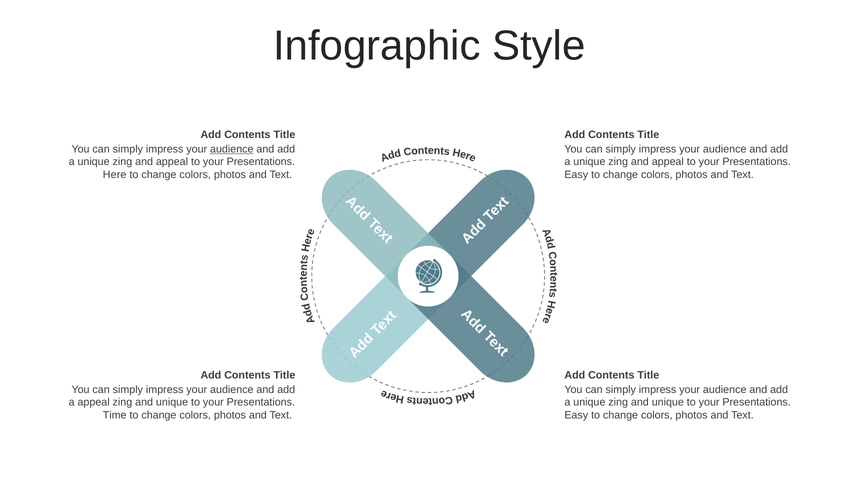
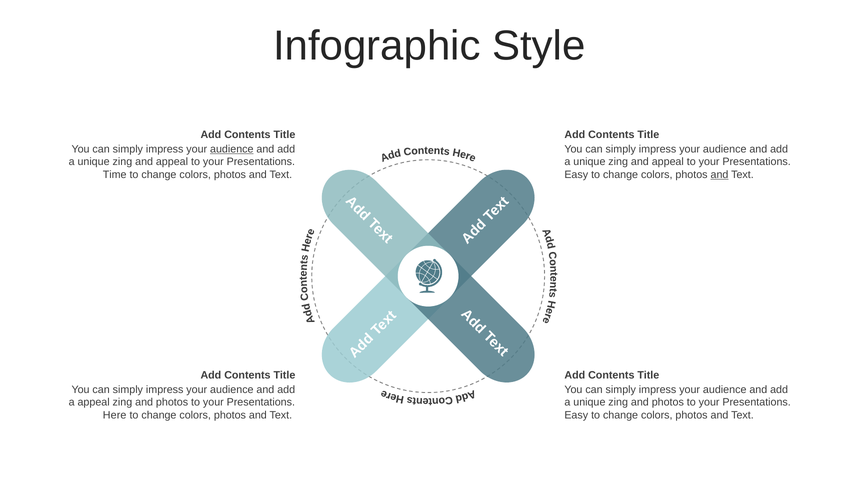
Here: Here -> Time (115, 175)
and underline: none -> present (719, 175)
unique: unique -> photos (172, 402)
unique zing and unique: unique -> photos (668, 402)
Time: Time -> Here (115, 415)
